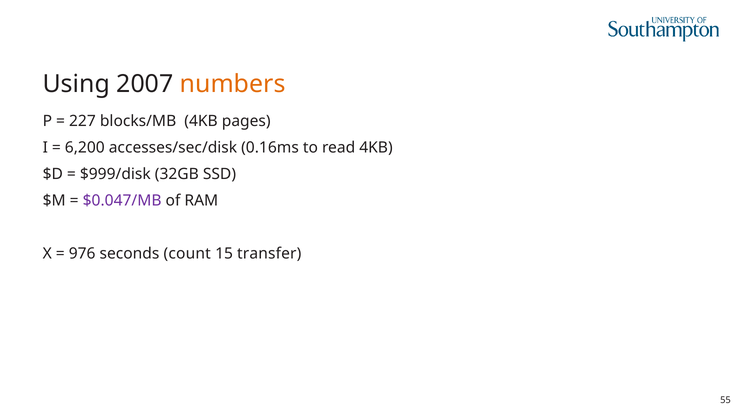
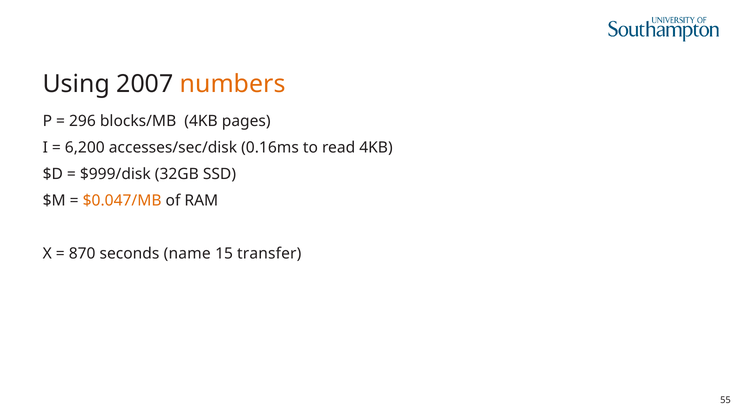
227: 227 -> 296 (82, 121)
$0.047/MB colour: purple -> orange (122, 201)
976: 976 -> 870 (82, 254)
count: count -> name (187, 254)
